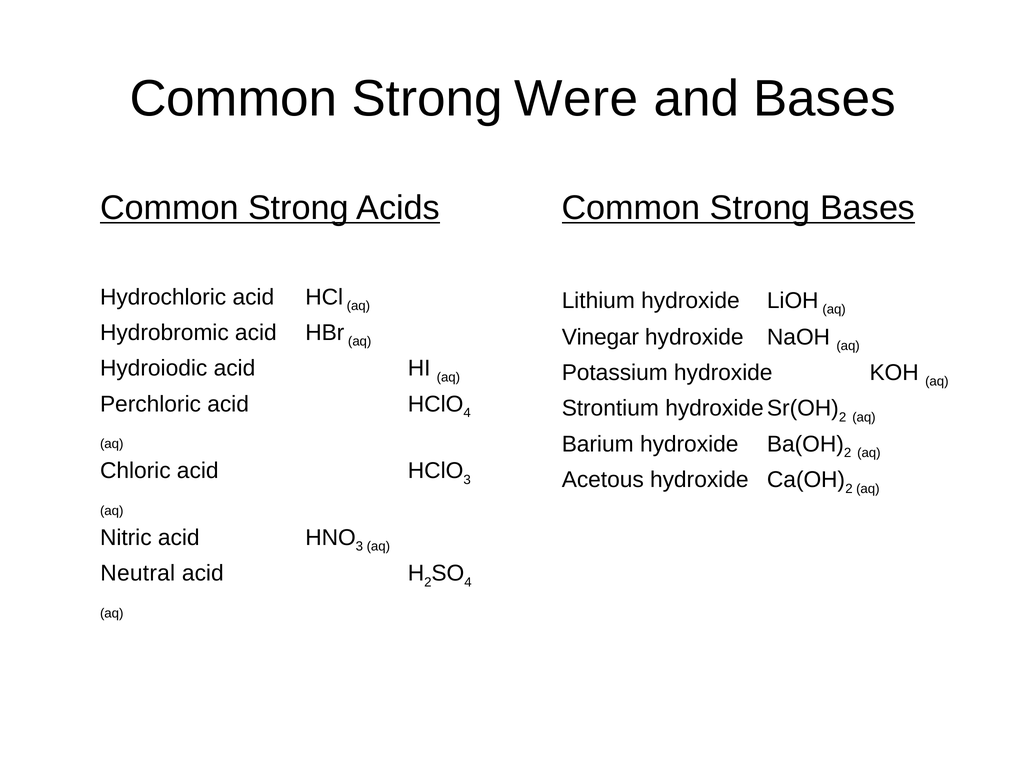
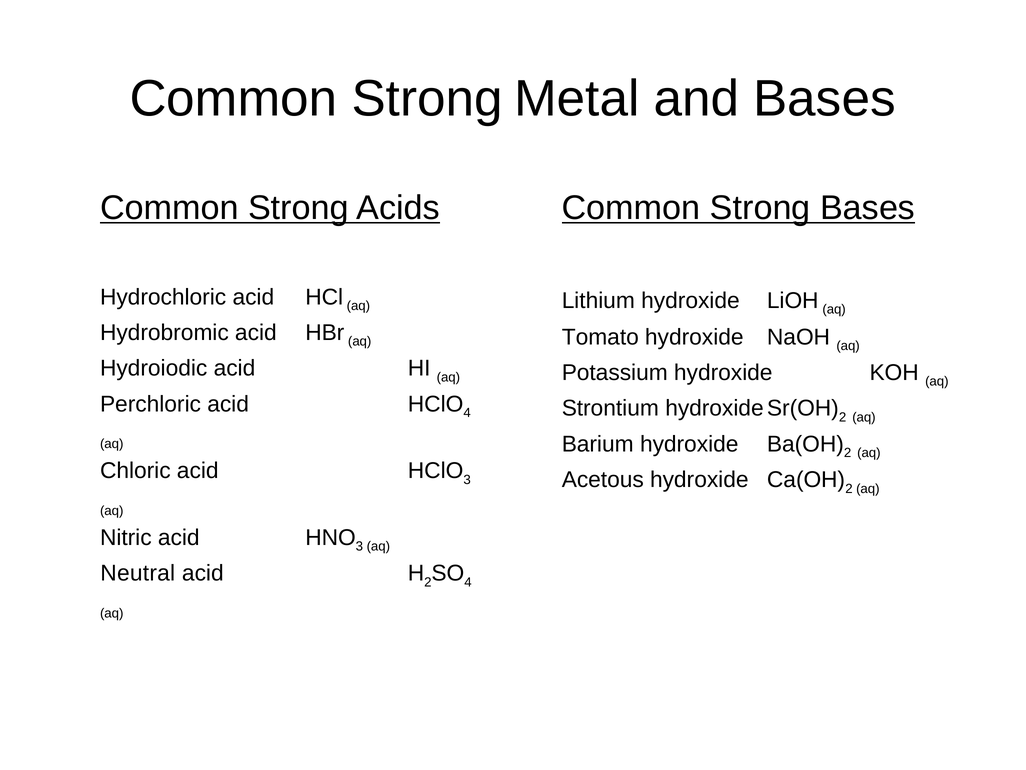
Were: Were -> Metal (577, 99)
Vinegar: Vinegar -> Tomato (600, 337)
